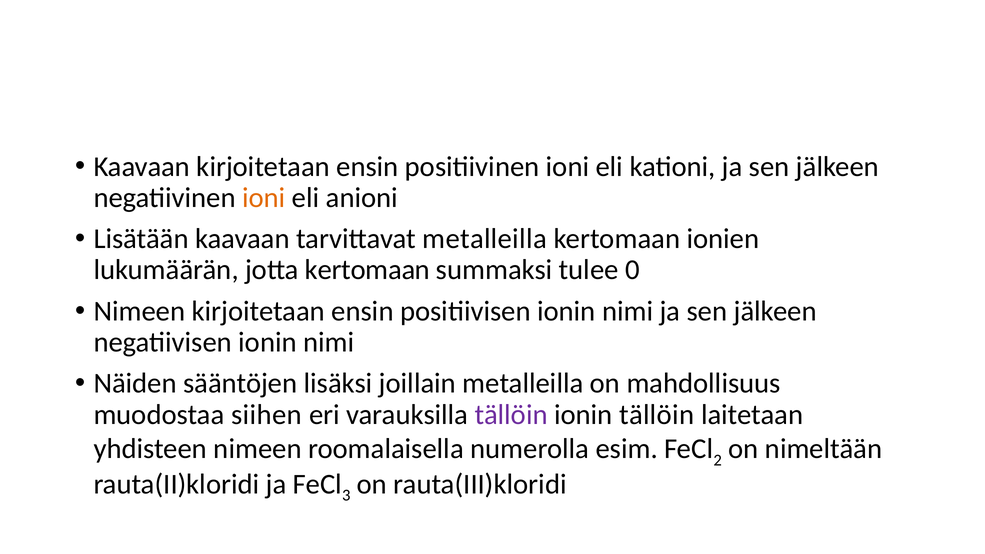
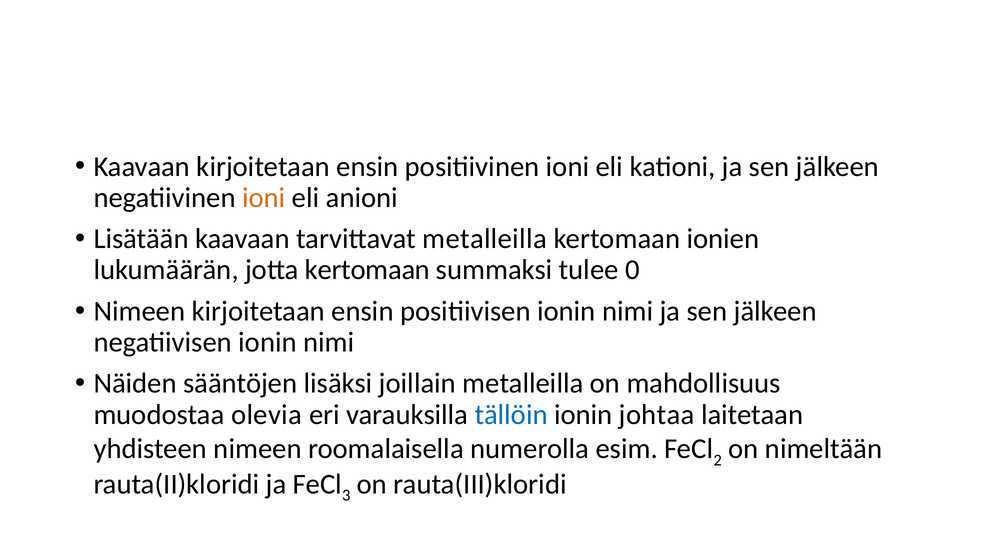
siihen: siihen -> olevia (267, 415)
tällöin colour: purple -> blue (511, 415)
ionin tällöin: tällöin -> johtaa (657, 415)
